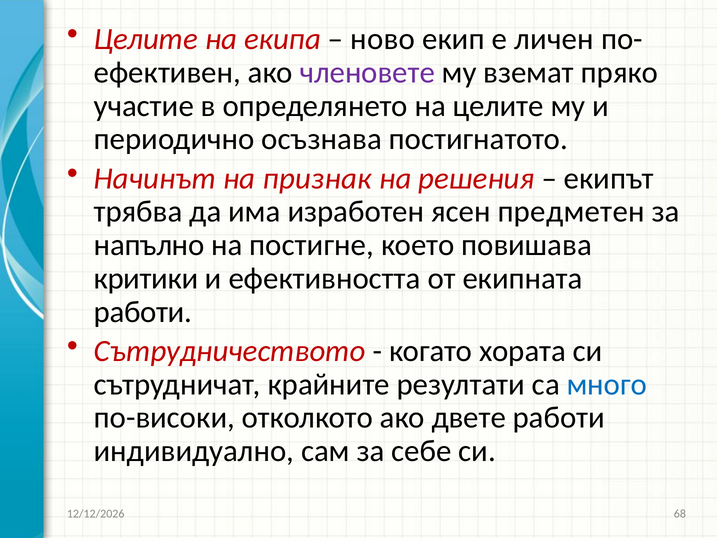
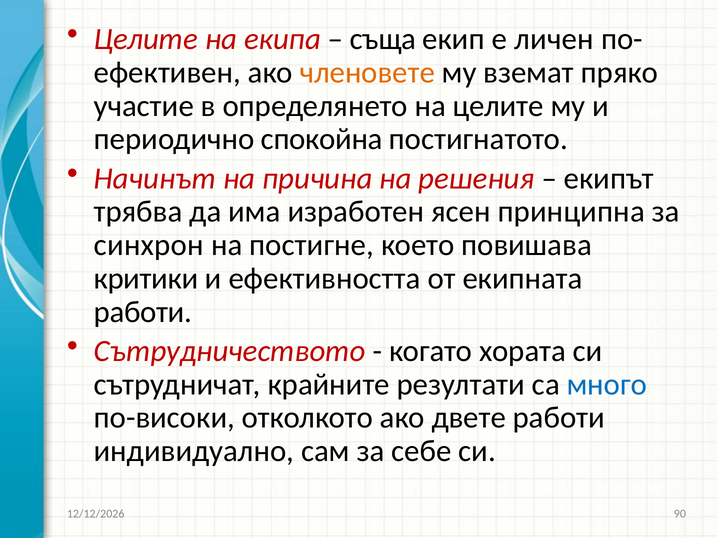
ново: ново -> съща (383, 39)
членовете colour: purple -> orange (367, 72)
осъзнава: осъзнава -> спокойна (322, 139)
признак: признак -> причина (317, 178)
предметен: предметен -> принципна (571, 212)
напълно: напълно -> синхрон (149, 245)
68: 68 -> 90 (680, 513)
